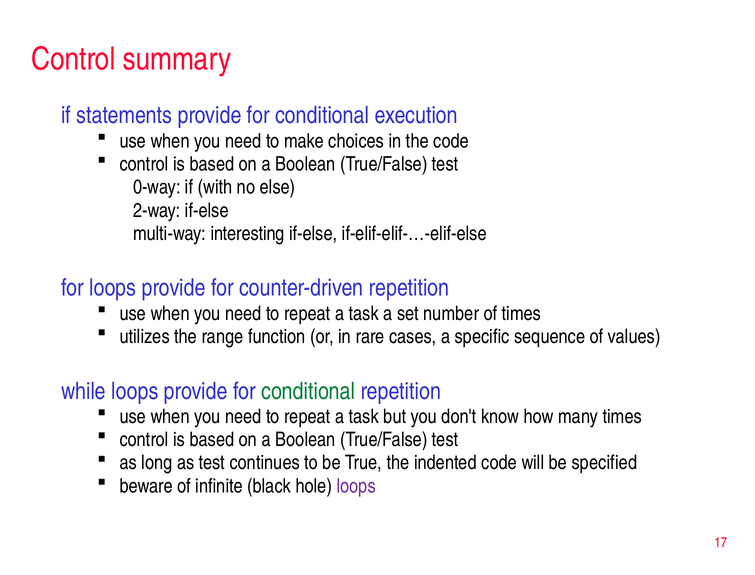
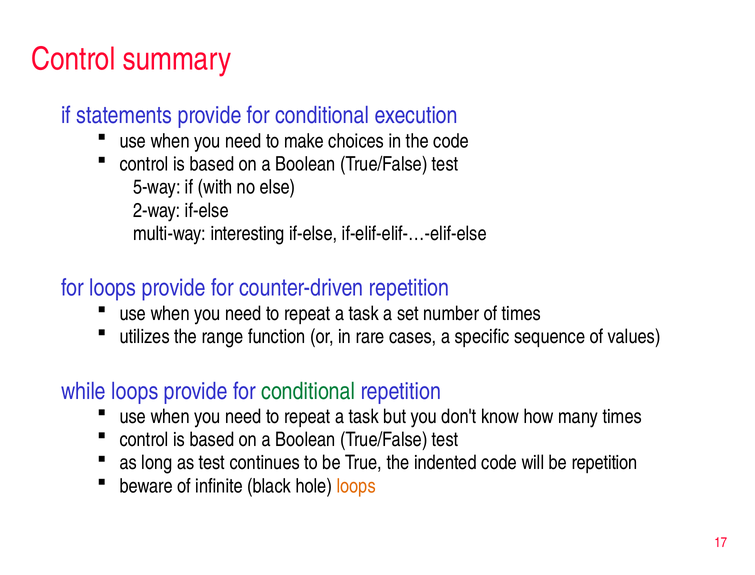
0-way: 0-way -> 5-way (157, 187)
be specified: specified -> repetition (605, 463)
loops colour: purple -> orange (356, 486)
